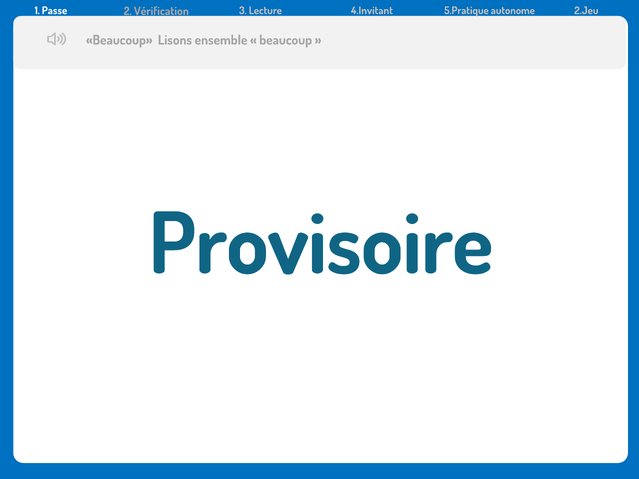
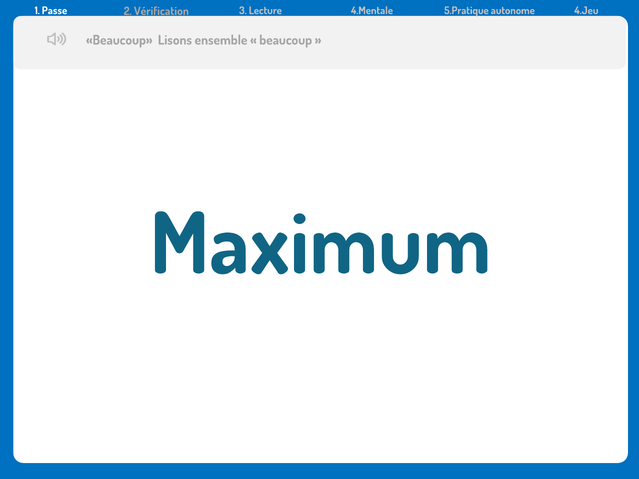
4.Invitant: 4.Invitant -> 4.Mentale (372, 11)
2.Jeu: 2.Jeu -> 4.Jeu (586, 11)
Provisoire: Provisoire -> Maximum (320, 246)
